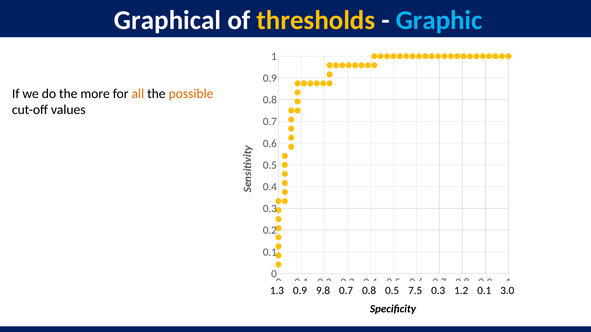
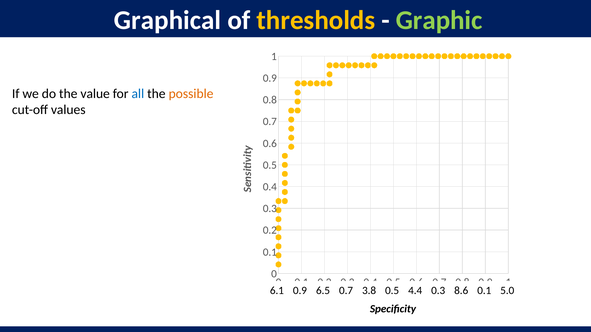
Graphic colour: light blue -> light green (439, 20)
more: more -> value (95, 94)
all colour: orange -> blue (138, 94)
1.3: 1.3 -> 6.1 (277, 291)
9.8: 9.8 -> 6.5 (323, 291)
0.8: 0.8 -> 3.8 (369, 291)
7.5: 7.5 -> 4.4 (415, 291)
1.2: 1.2 -> 8.6 (461, 291)
3.0: 3.0 -> 5.0 (507, 291)
